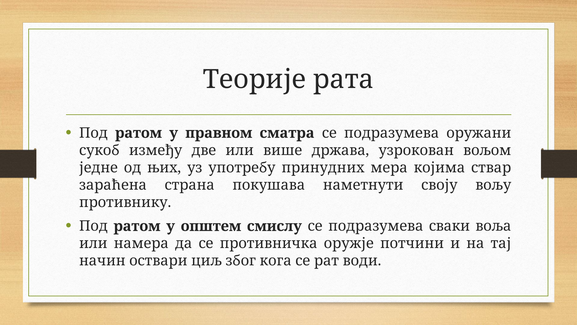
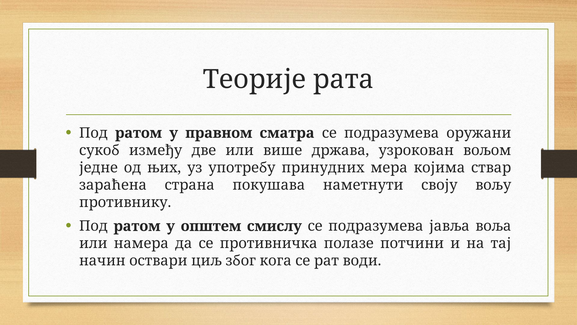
сваки: сваки -> јавља (449, 226)
оружје: оружје -> полазе (349, 243)
